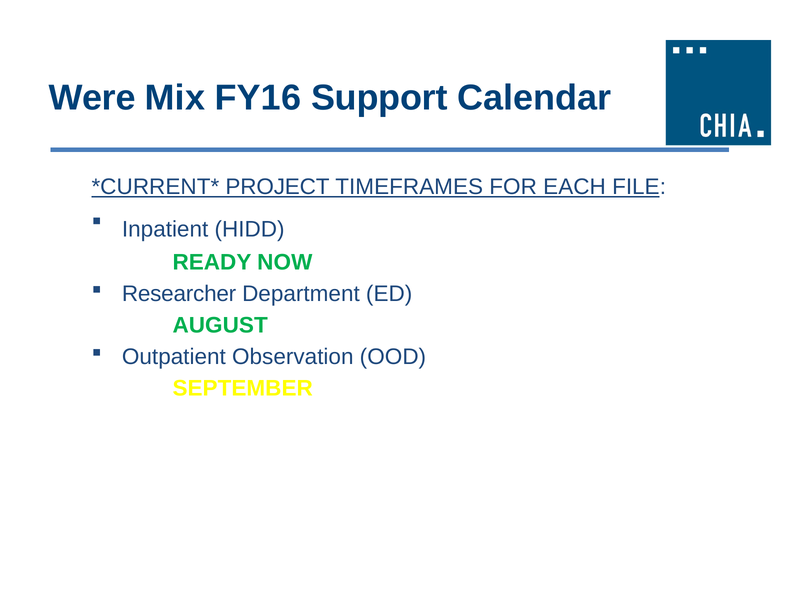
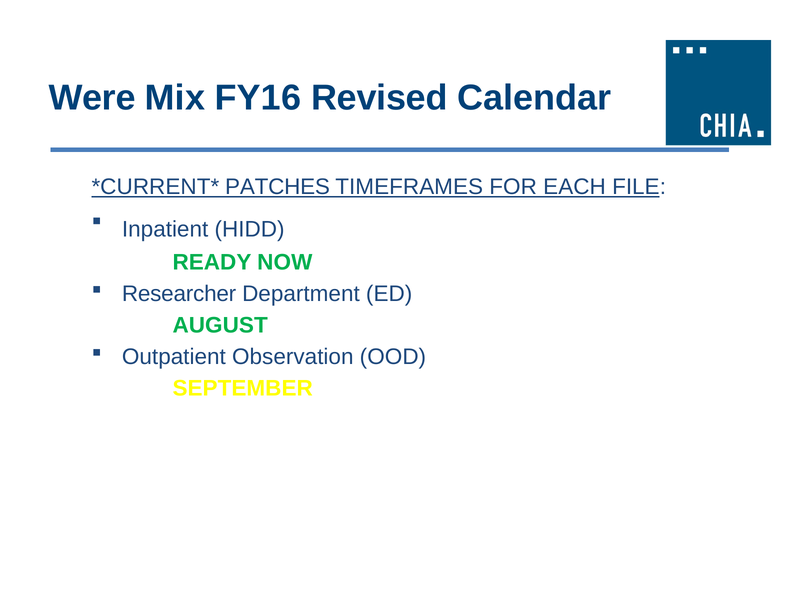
Support: Support -> Revised (379, 98)
PROJECT: PROJECT -> PATCHES (278, 187)
